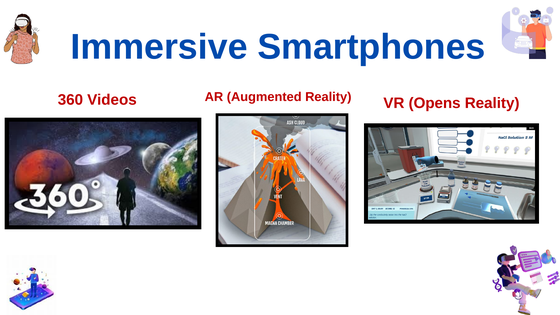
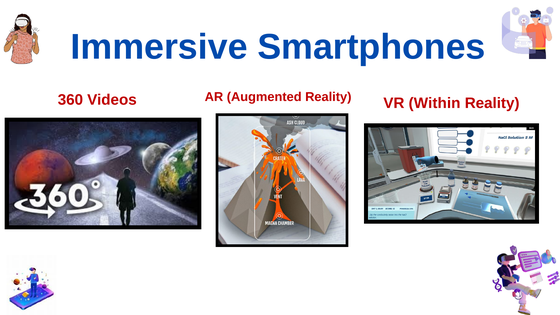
Opens: Opens -> Within (435, 103)
